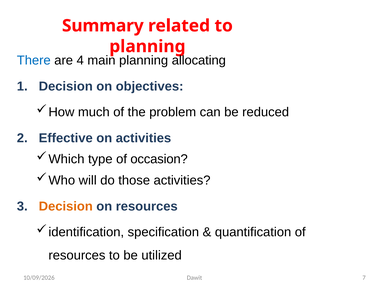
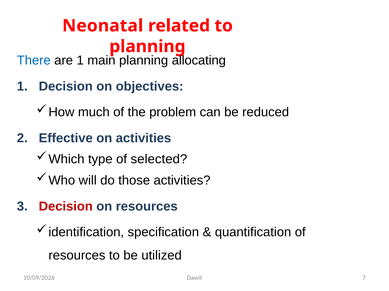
Summary: Summary -> Neonatal (103, 26)
are 4: 4 -> 1 (80, 61)
occasion: occasion -> selected (159, 160)
Decision colour: orange -> red (66, 207)
